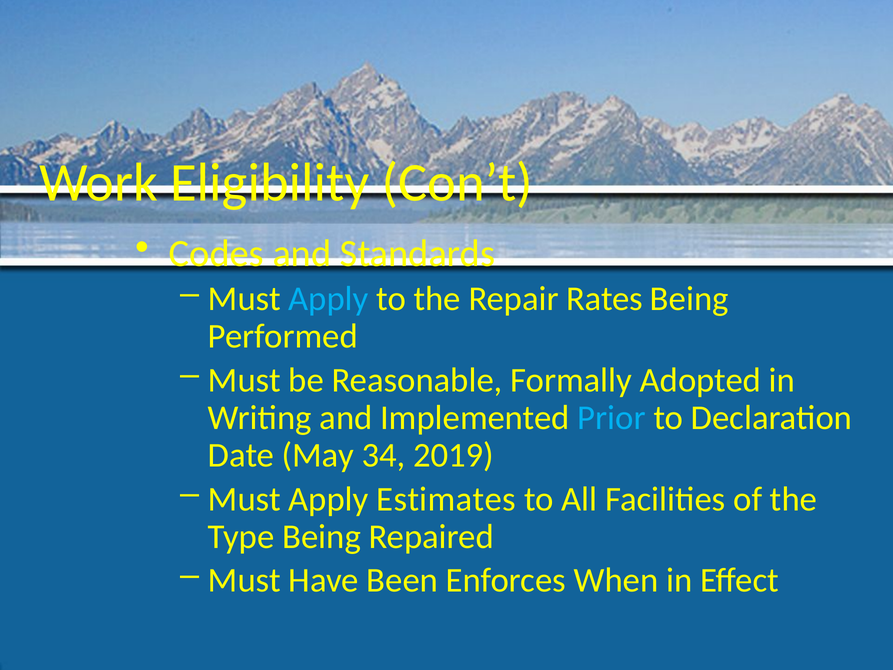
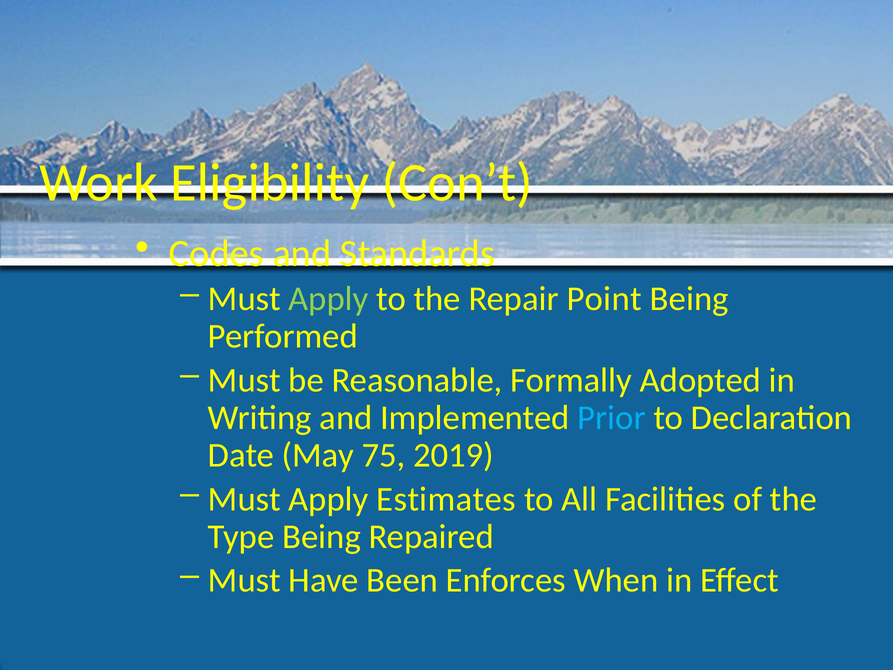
Apply colour: light blue -> light green (328, 299)
Rates: Rates -> Point (604, 299)
34: 34 -> 75 (383, 455)
